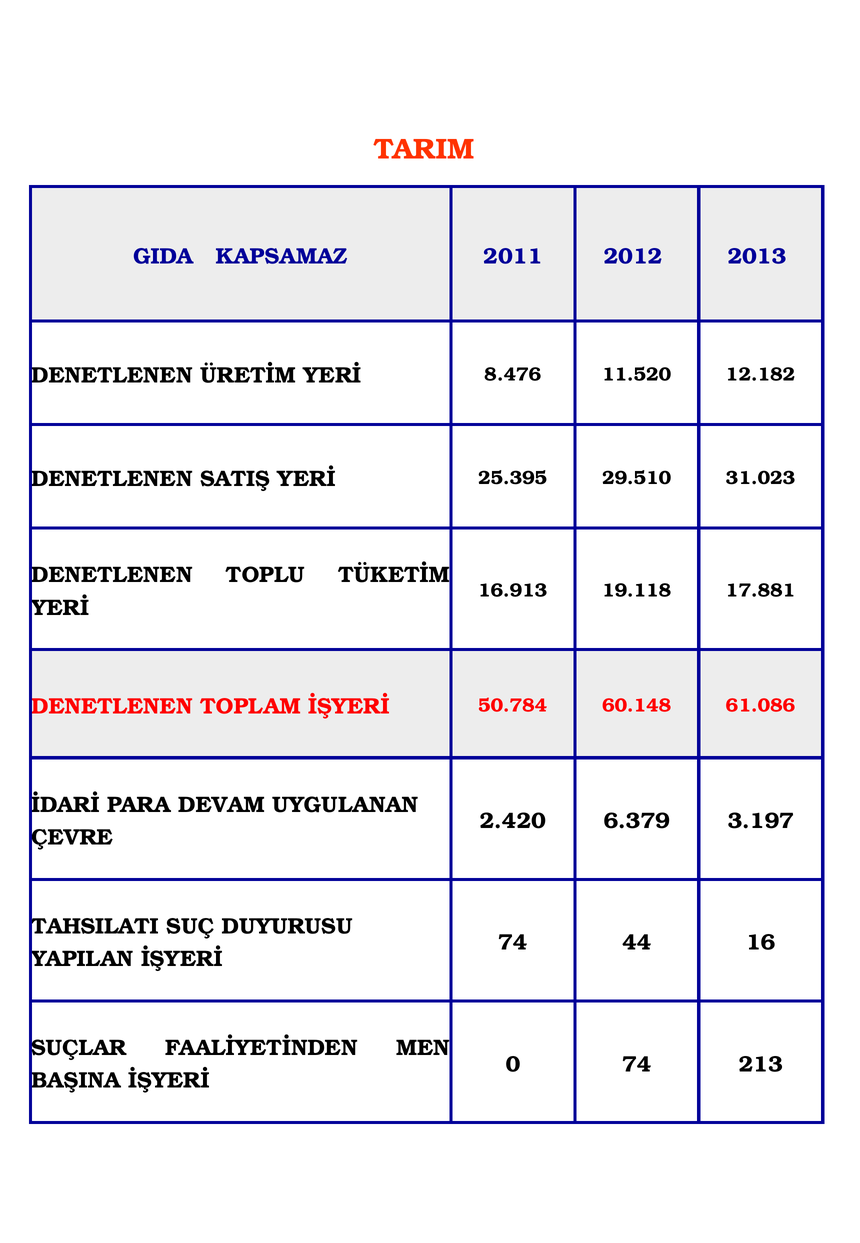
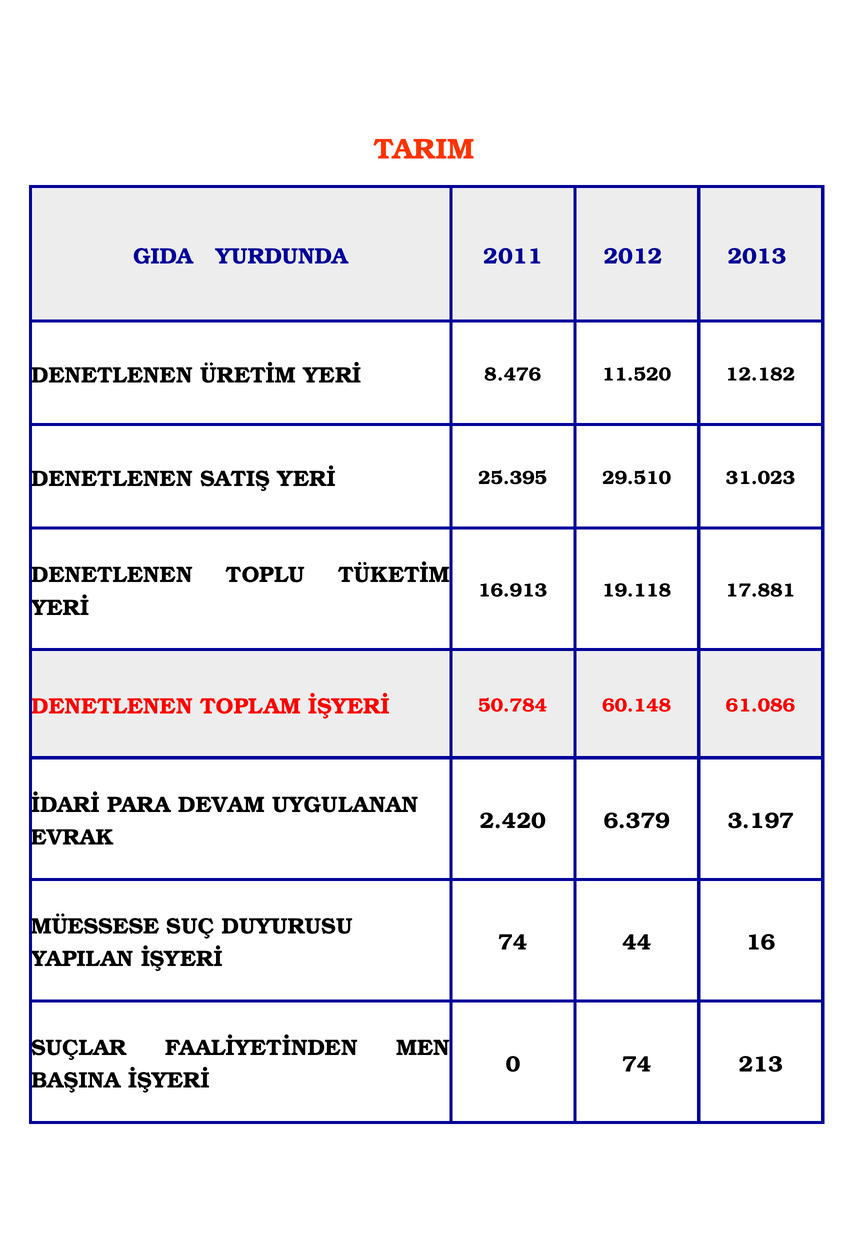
KAPSAMAZ: KAPSAMAZ -> YURDUNDA (282, 256)
ÇEVRE: ÇEVRE -> EVRAK (72, 837)
TAHSILATI: TAHSILATI -> MÜESSESE (95, 926)
